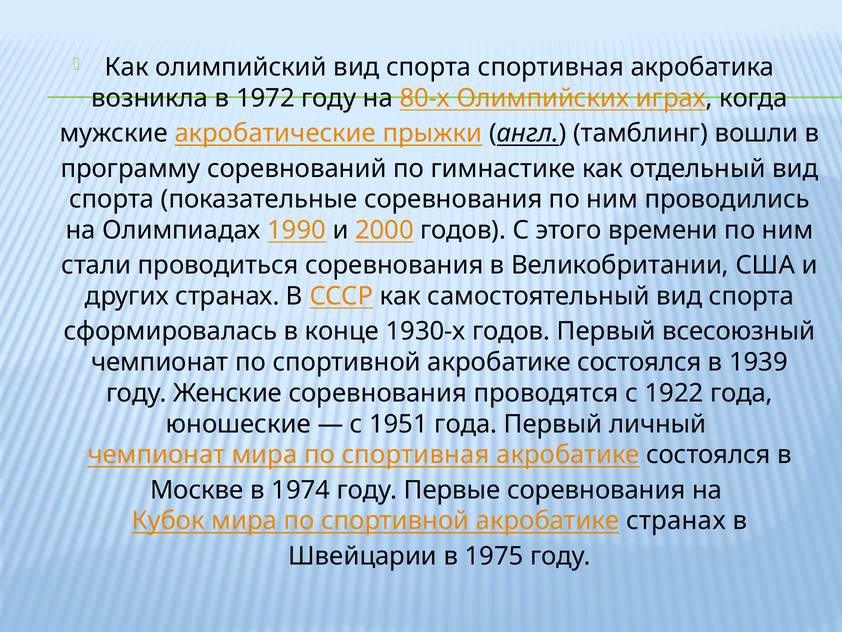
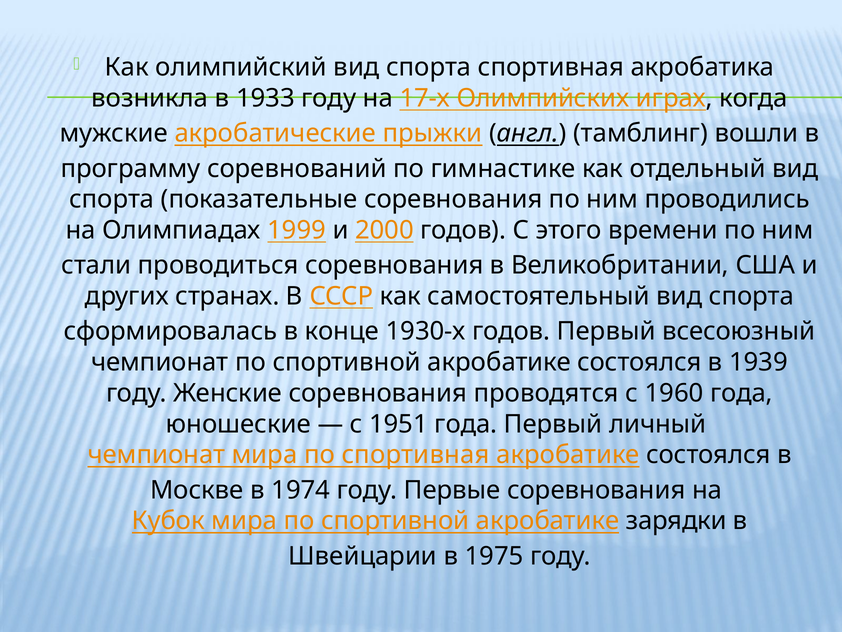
1972: 1972 -> 1933 (265, 98)
80-х: 80-х -> 17-х (425, 98)
1990: 1990 -> 1999 (297, 230)
1922: 1922 -> 1960 (674, 393)
акробатике странах: странах -> зарядки (676, 521)
